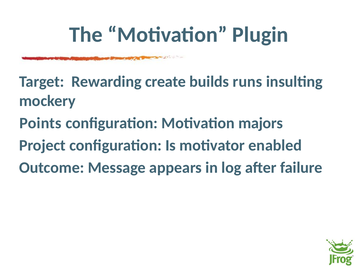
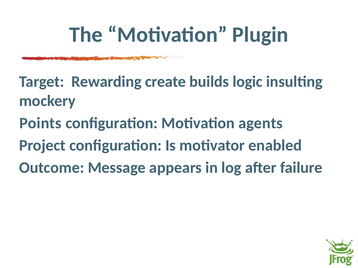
runs: runs -> logic (248, 82)
majors: majors -> agents (260, 123)
